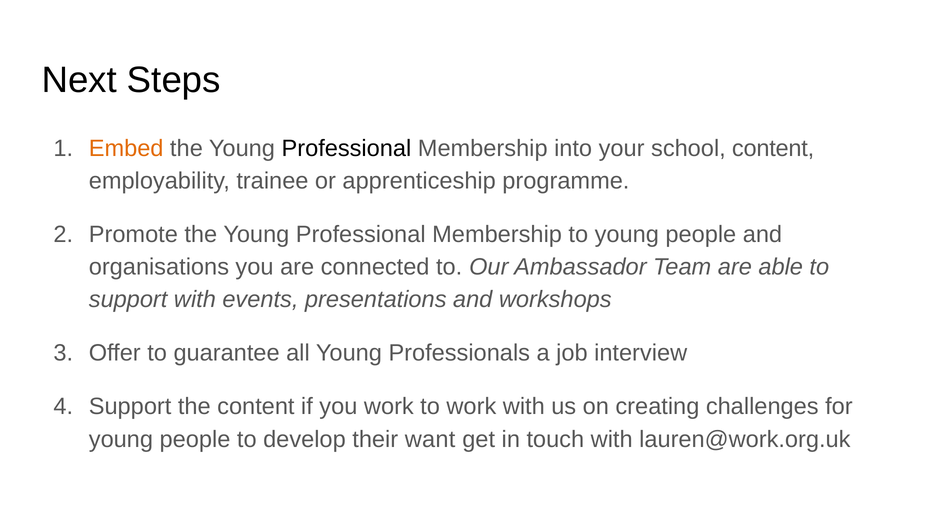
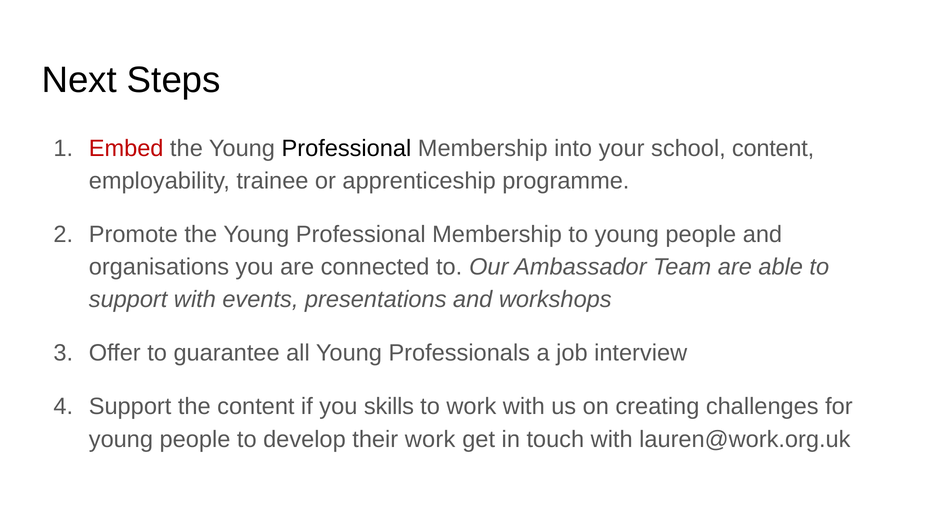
Embed colour: orange -> red (126, 148)
you work: work -> skills (389, 407)
their want: want -> work (430, 439)
